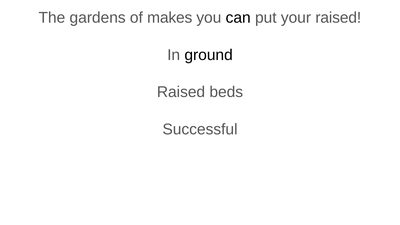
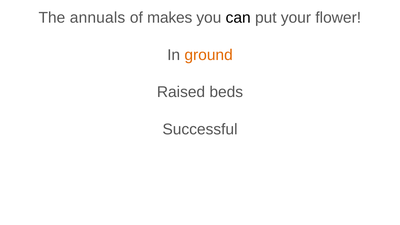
gardens: gardens -> annuals (98, 18)
your raised: raised -> flower (338, 18)
ground colour: black -> orange (209, 55)
